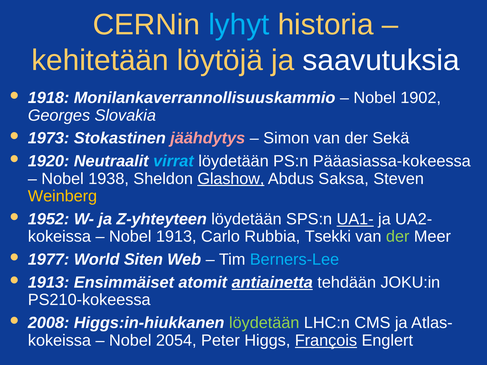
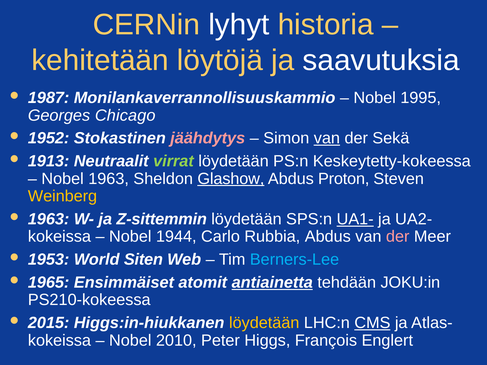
lyhyt colour: light blue -> white (239, 25)
1918: 1918 -> 1987 (49, 98)
1902: 1902 -> 1995 (421, 98)
Slovakia: Slovakia -> Chicago (125, 115)
1973: 1973 -> 1952 (49, 138)
van underline: none -> present (327, 138)
1920: 1920 -> 1913 (49, 161)
virrat colour: light blue -> light green (173, 161)
Pääasiassa-kokeessa: Pääasiassa-kokeessa -> Keskeytetty-kokeessa (392, 161)
Nobel 1938: 1938 -> 1963 (109, 179)
Saksa: Saksa -> Proton (344, 179)
1952: 1952 -> 1963 (49, 219)
Z-yhteyteen: Z-yhteyteen -> Z-sittemmin (162, 219)
Nobel 1913: 1913 -> 1944 (176, 237)
Rubbia Tsekki: Tsekki -> Abdus (328, 237)
der colour: light green -> pink (398, 237)
1977: 1977 -> 1953 (49, 260)
1913: 1913 -> 1965 (49, 283)
2008: 2008 -> 2015 (49, 323)
löydetään colour: light green -> yellow (264, 323)
CMS underline: none -> present (372, 323)
2054: 2054 -> 2010 (176, 341)
François underline: present -> none (326, 341)
